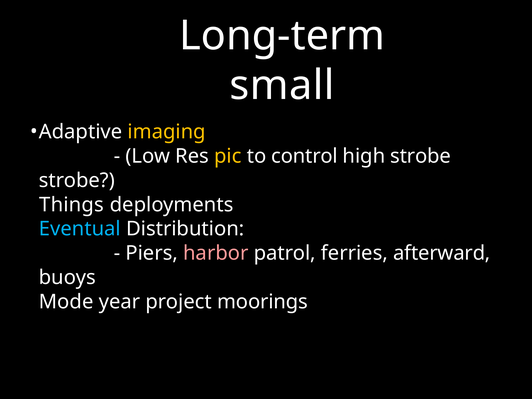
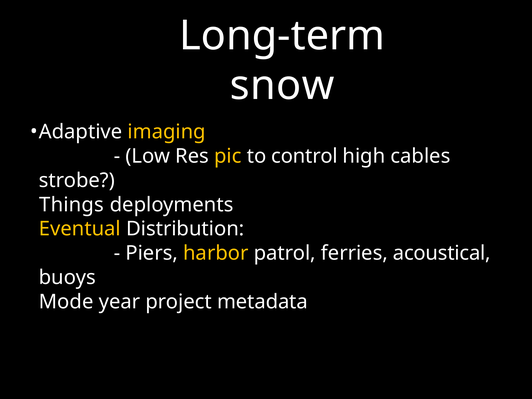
small: small -> snow (282, 86)
high strobe: strobe -> cables (420, 156)
Eventual colour: light blue -> yellow (80, 229)
harbor colour: pink -> yellow (216, 253)
afterward: afterward -> acoustical (442, 253)
moorings: moorings -> metadata (262, 302)
